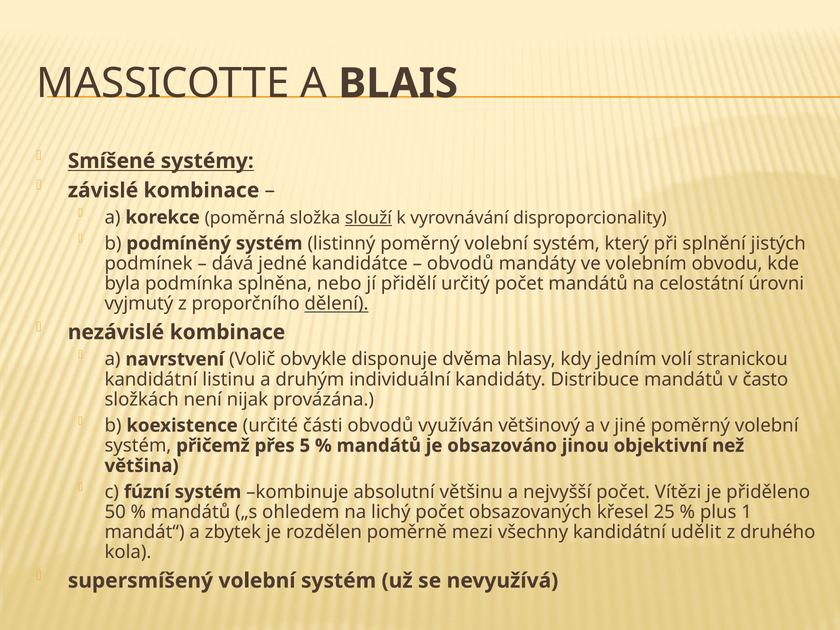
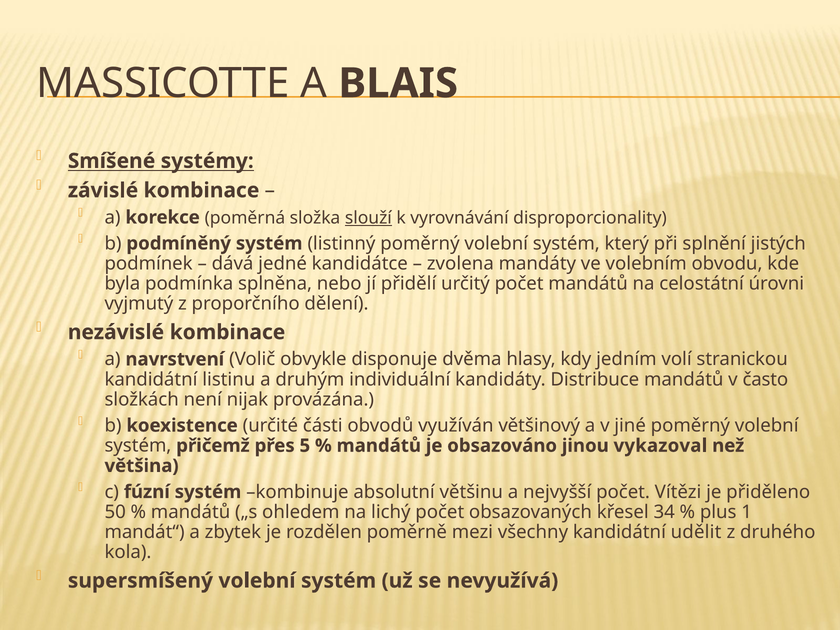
obvodů: obvodů -> zvolena (460, 264)
dělení underline: present -> none (337, 304)
objektivní: objektivní -> vykazoval (660, 446)
25: 25 -> 34 (664, 512)
